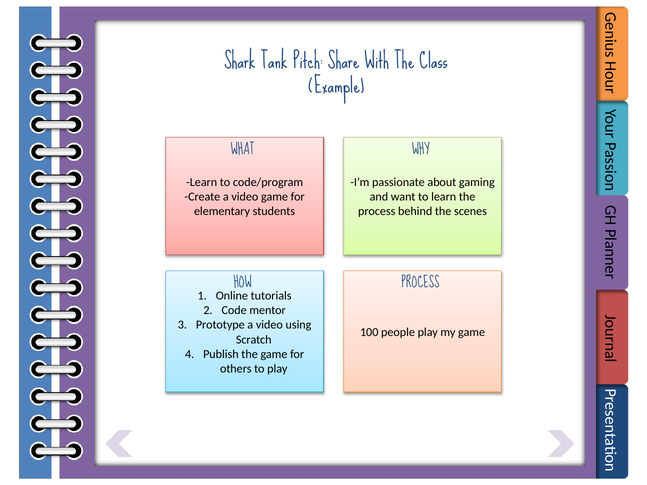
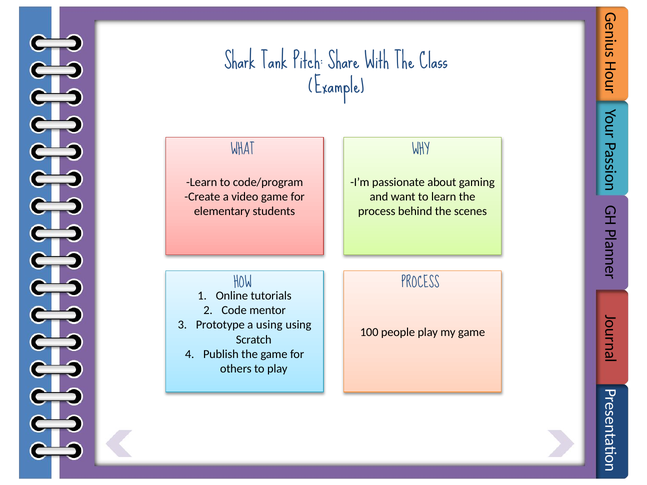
Prototype a video: video -> using (269, 325)
